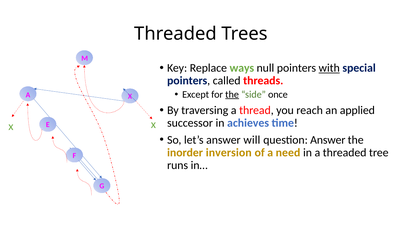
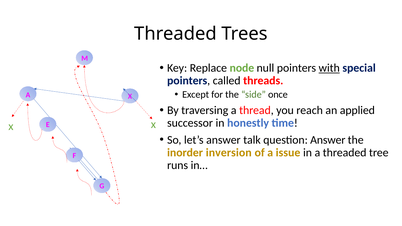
ways: ways -> node (242, 68)
the underline: present -> none (232, 94)
achieves: achieves -> honestly (248, 123)
will: will -> talk (252, 140)
need: need -> issue (288, 153)
